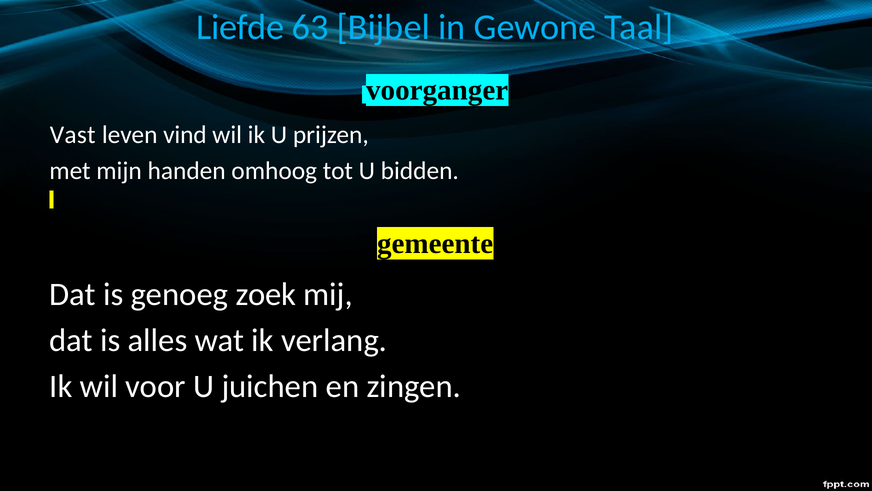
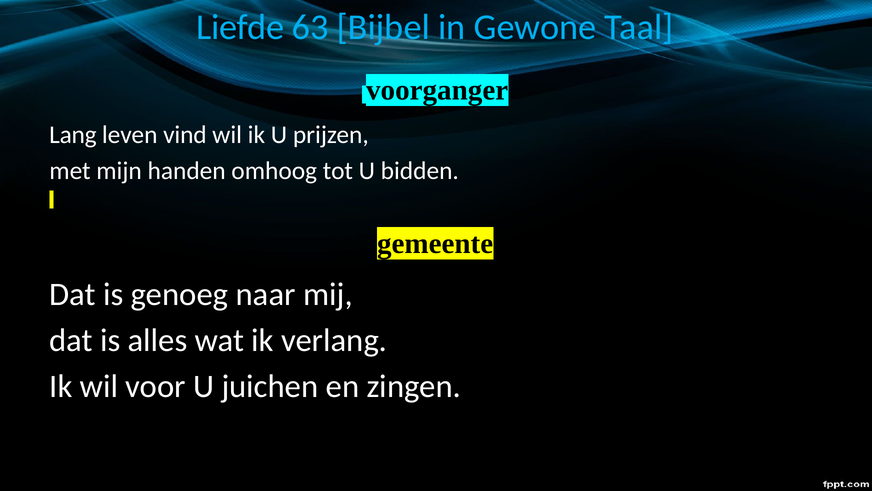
Vast: Vast -> Lang (73, 135)
zoek: zoek -> naar (266, 294)
